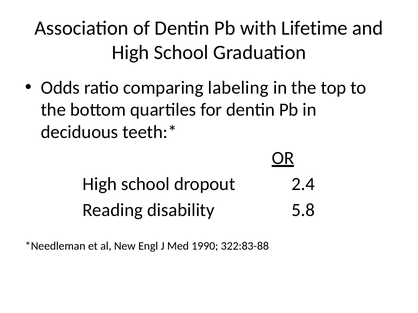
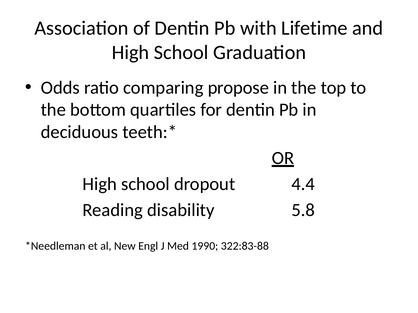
labeling: labeling -> propose (238, 88)
2.4: 2.4 -> 4.4 (303, 184)
